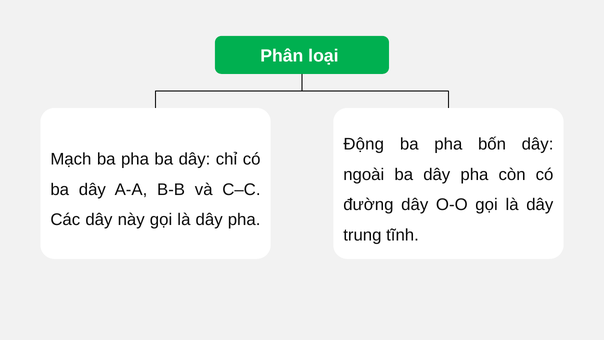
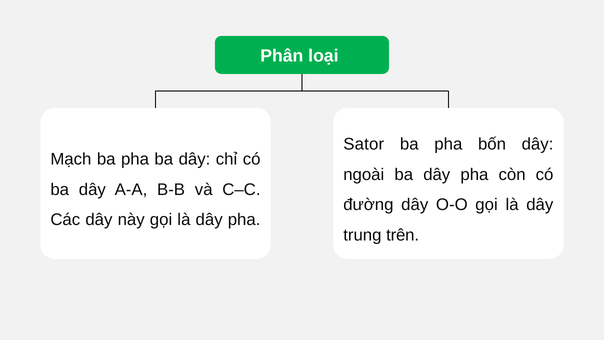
Động: Động -> Sator (364, 144)
tĩnh: tĩnh -> trên (403, 235)
